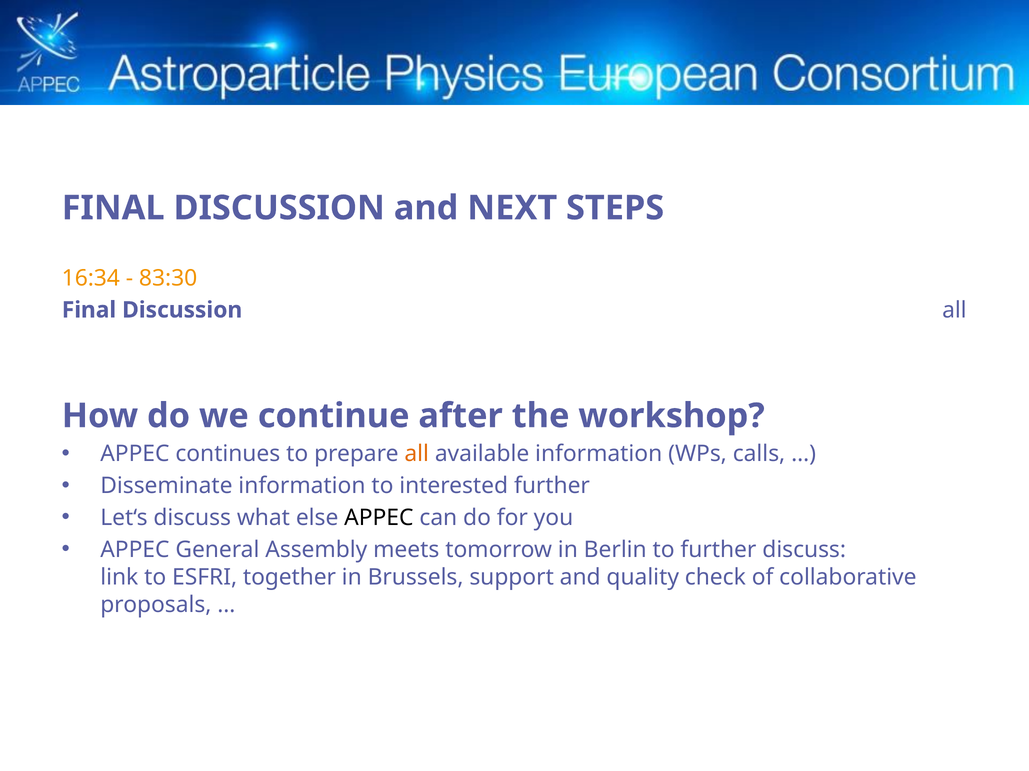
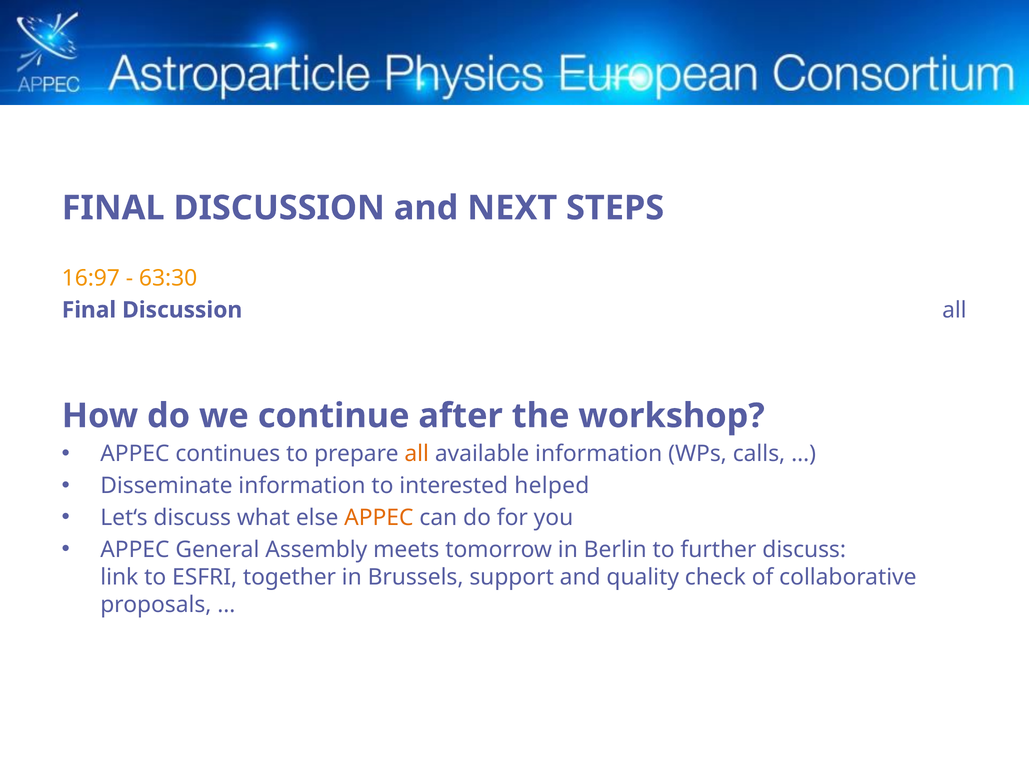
16:34: 16:34 -> 16:97 (91, 278)
83:30: 83:30 -> 63:30 (168, 278)
interested further: further -> helped (552, 486)
APPEC colour: black -> orange (379, 518)
